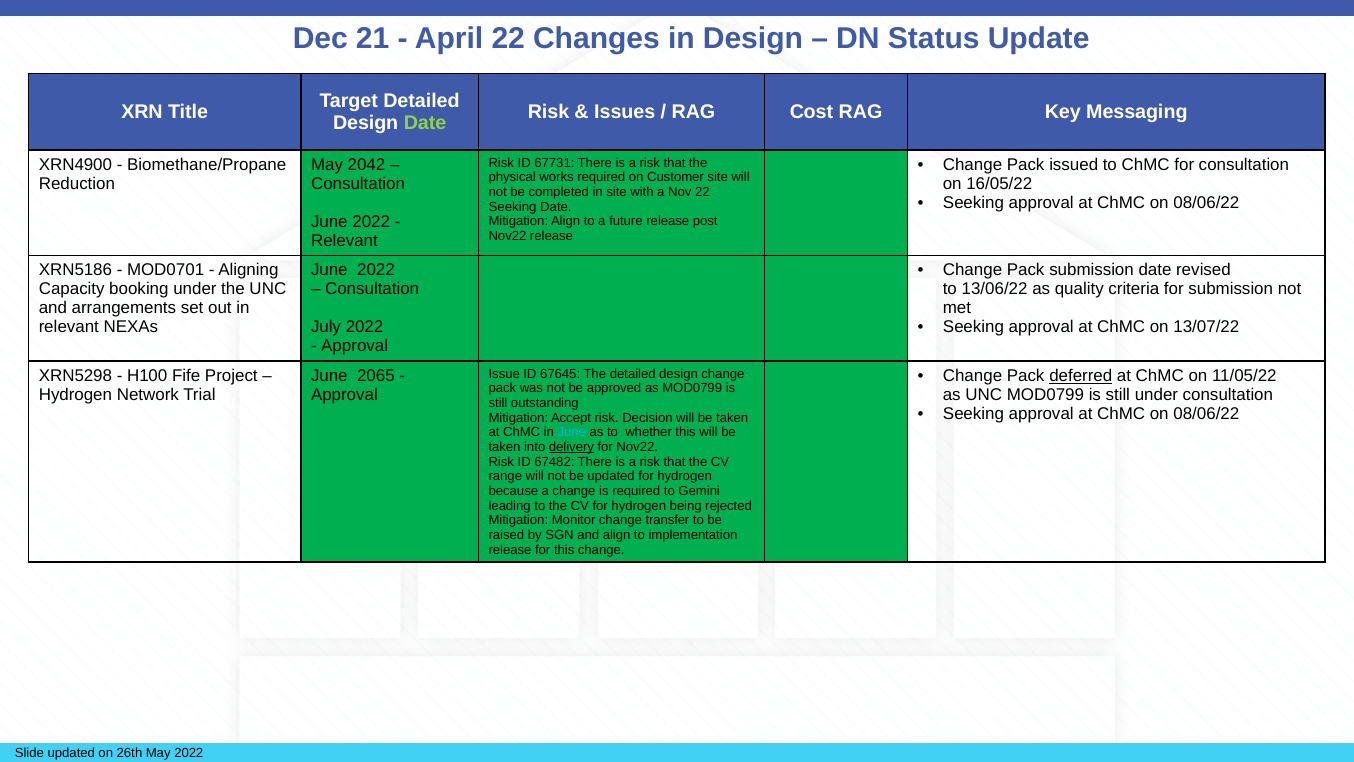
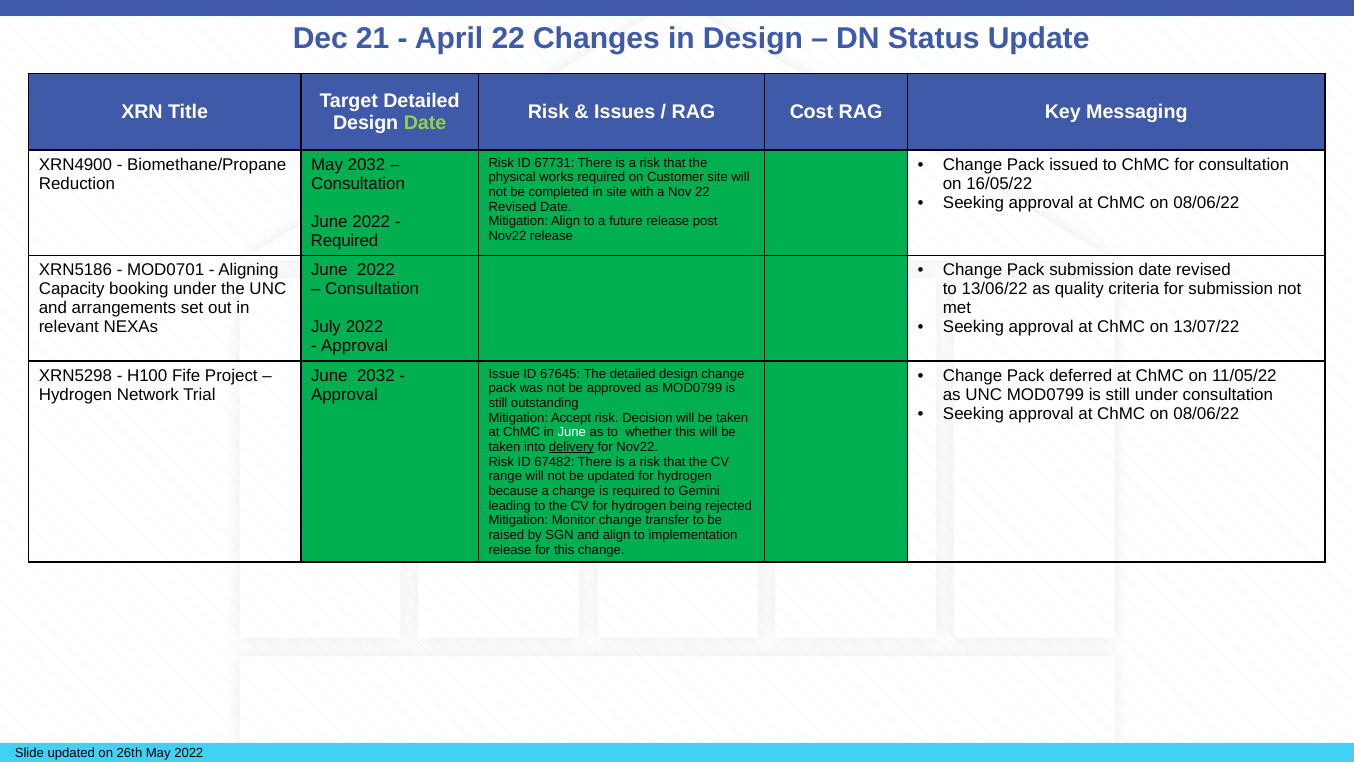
May 2042: 2042 -> 2032 (366, 165)
Seeking: Seeking -> Revised (513, 207)
Relevant: Relevant -> Required (345, 241)
June 2065: 2065 -> 2032 (376, 376)
deferred underline: present -> none (1081, 376)
June colour: light blue -> white (572, 432)
